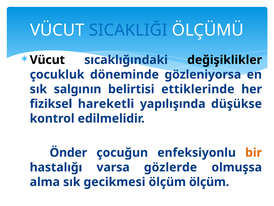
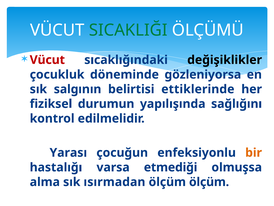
SICAKLIĞI colour: blue -> green (128, 30)
Vücut colour: black -> red (47, 60)
hareketli: hareketli -> durumun (106, 104)
düşükse: düşükse -> sağlığını (237, 104)
Önder: Önder -> Yarası (68, 152)
gözlerde: gözlerde -> etmediği (171, 167)
gecikmesi: gecikmesi -> ısırmadan (114, 182)
